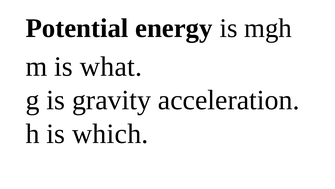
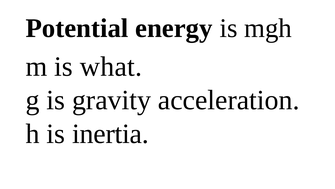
which: which -> inertia (110, 134)
